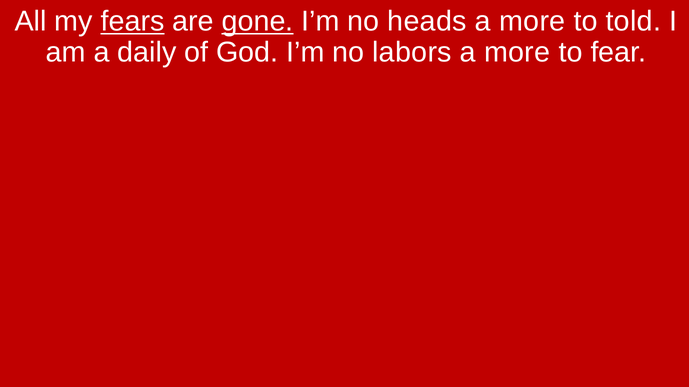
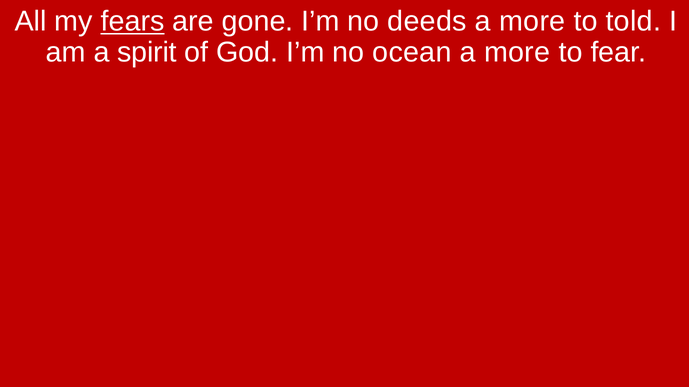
gone underline: present -> none (258, 21)
heads: heads -> deeds (427, 21)
daily: daily -> spirit (147, 52)
labors: labors -> ocean (412, 52)
